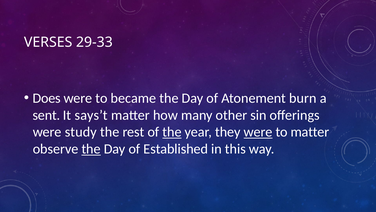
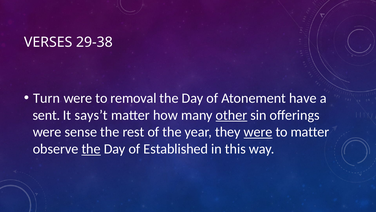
29-33: 29-33 -> 29-38 (94, 42)
Does: Does -> Turn (47, 98)
became: became -> removal (134, 98)
burn: burn -> have (303, 98)
other underline: none -> present (231, 115)
study: study -> sense (81, 132)
the underline: present -> none (172, 132)
